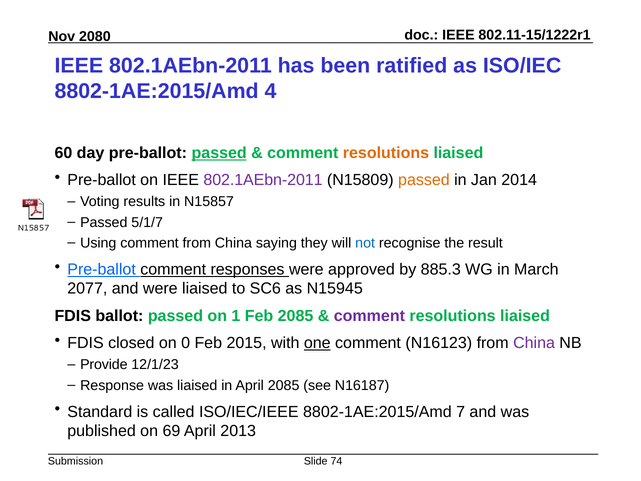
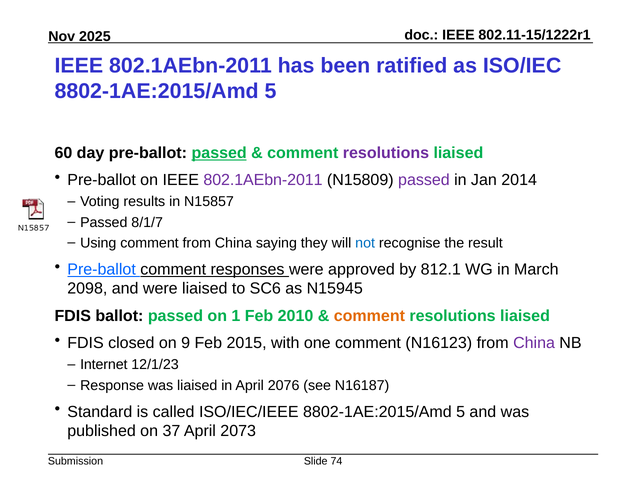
2080: 2080 -> 2025 (95, 36)
4: 4 -> 5 (271, 91)
resolutions colour: orange -> purple (386, 153)
passed colour: orange -> purple (424, 180)
5/1/7: 5/1/7 -> 8/1/7 (147, 222)
885.3: 885.3 -> 812.1 (441, 269)
2077: 2077 -> 2098 (87, 289)
Feb 2085: 2085 -> 2010 (296, 316)
comment colour: purple -> orange (369, 316)
0: 0 -> 9 (186, 343)
one underline: present -> none (317, 343)
Provide: Provide -> Internet (104, 365)
April 2085: 2085 -> 2076 (284, 385)
ISO/IEC/IEEE 8802-1AE:2015/Amd 7: 7 -> 5 (461, 412)
69: 69 -> 37 (171, 431)
2013: 2013 -> 2073 (238, 431)
